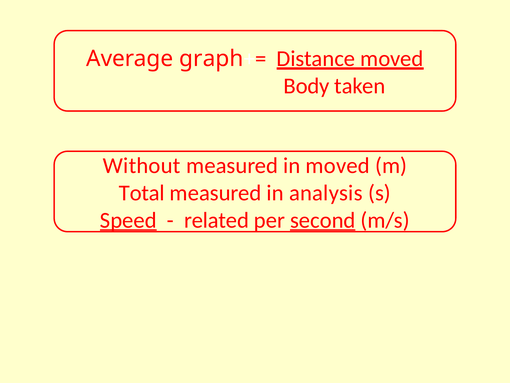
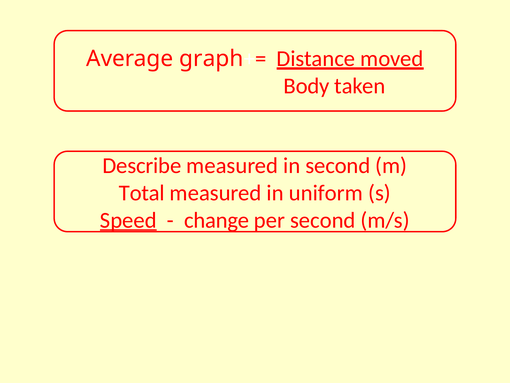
Without: Without -> Describe (142, 166)
in moved: moved -> second (338, 166)
analysis: analysis -> uniform (326, 193)
related: related -> change (217, 220)
second underline: present -> none (323, 220)
